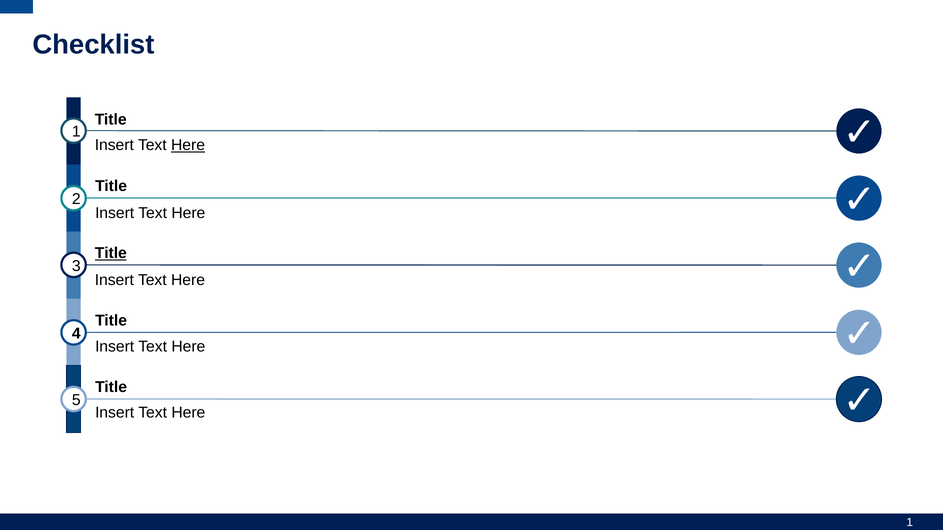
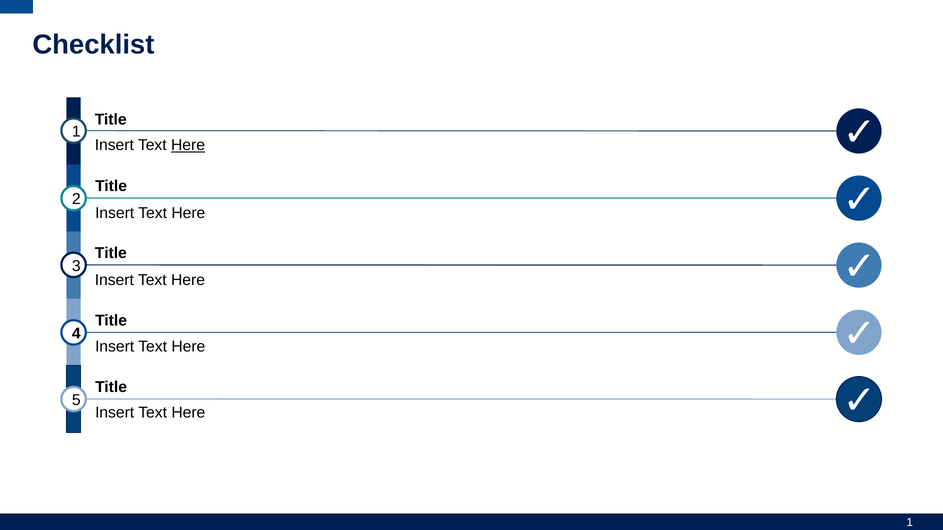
Title underline: present -> none (111, 253)
